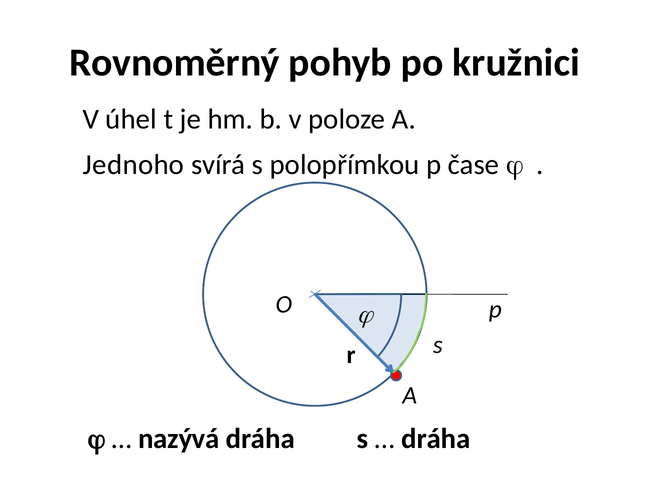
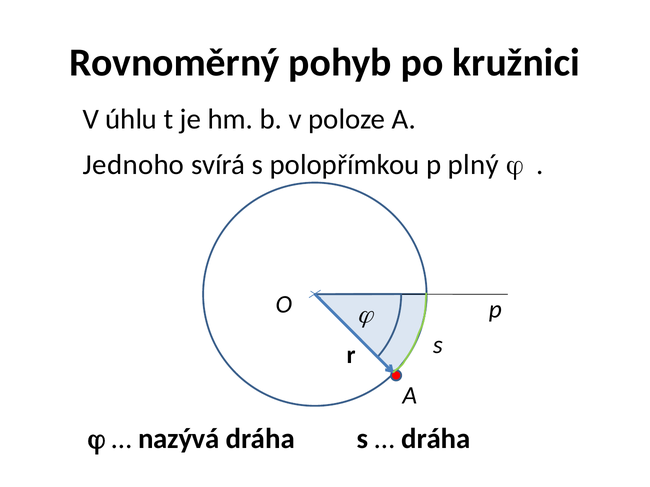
úhel: úhel -> úhlu (131, 119)
čase: čase -> plný (473, 165)
